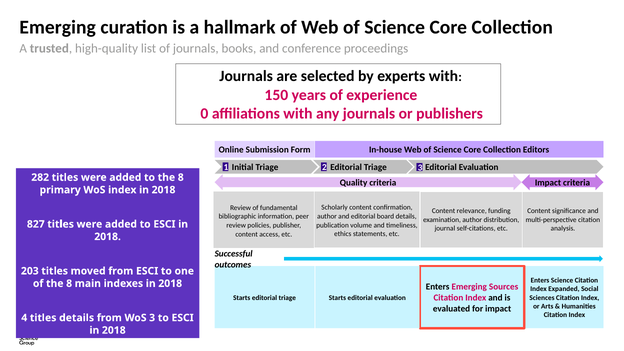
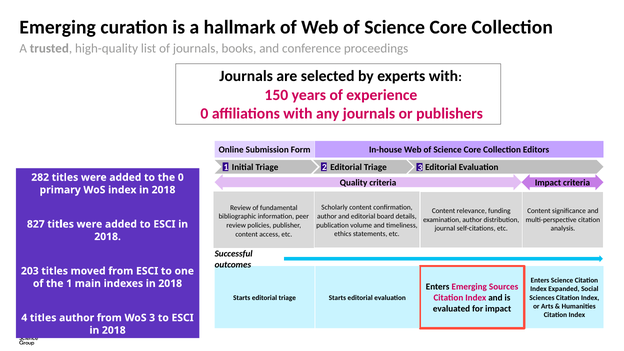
to the 8: 8 -> 0 (181, 177)
of the 8: 8 -> 1 (69, 283)
titles details: details -> author (77, 318)
